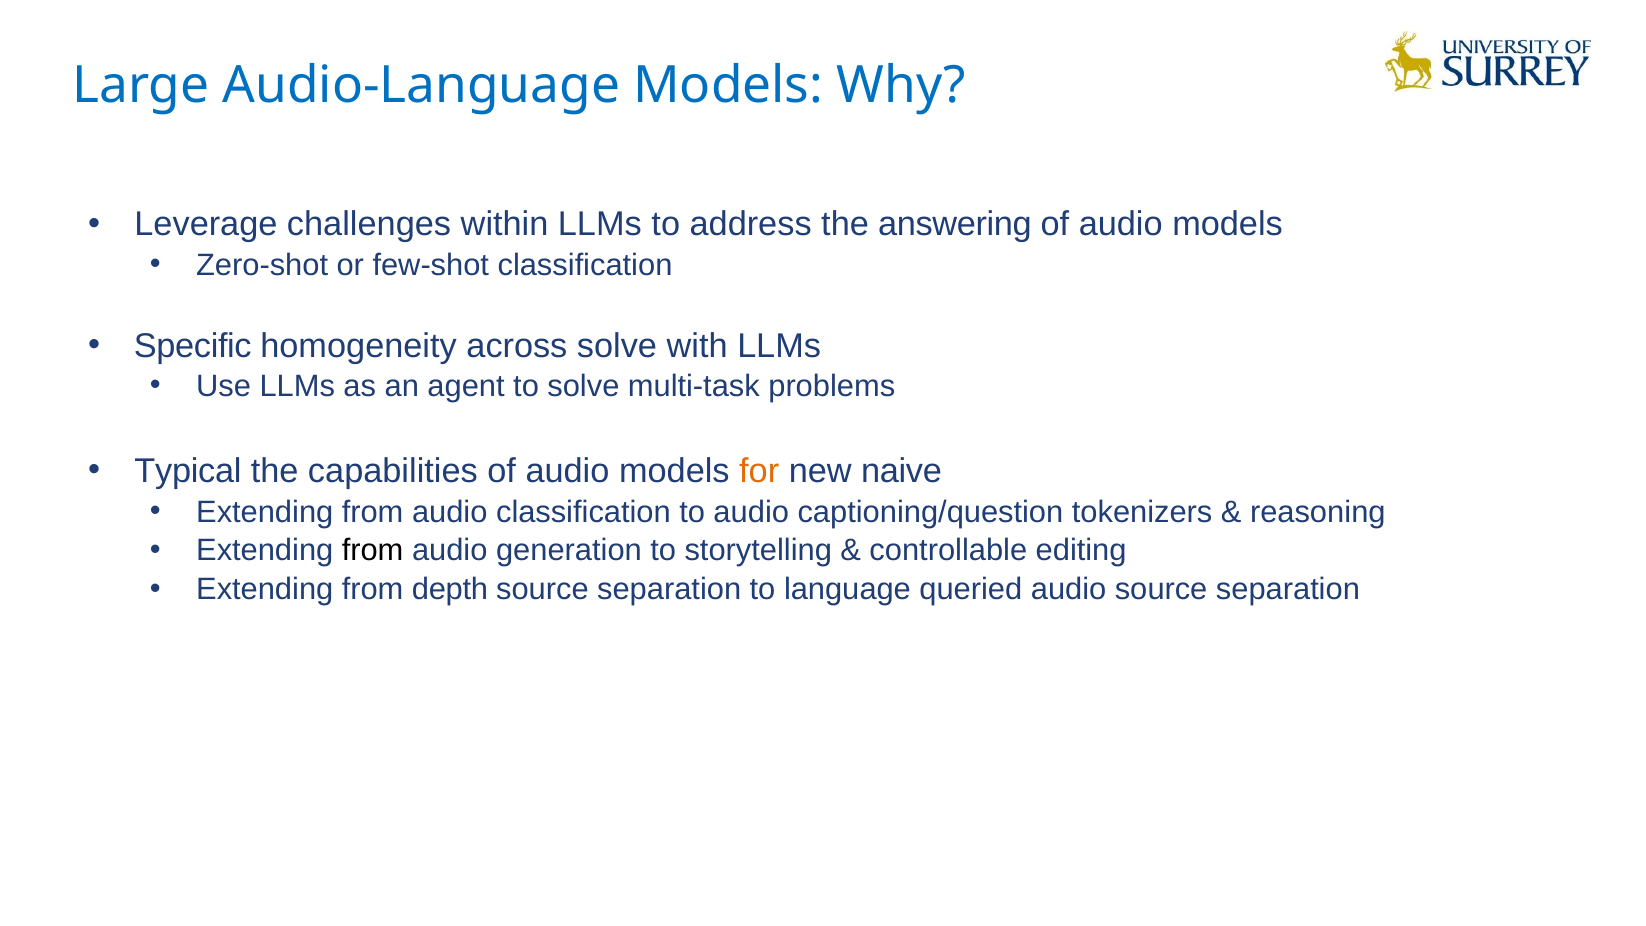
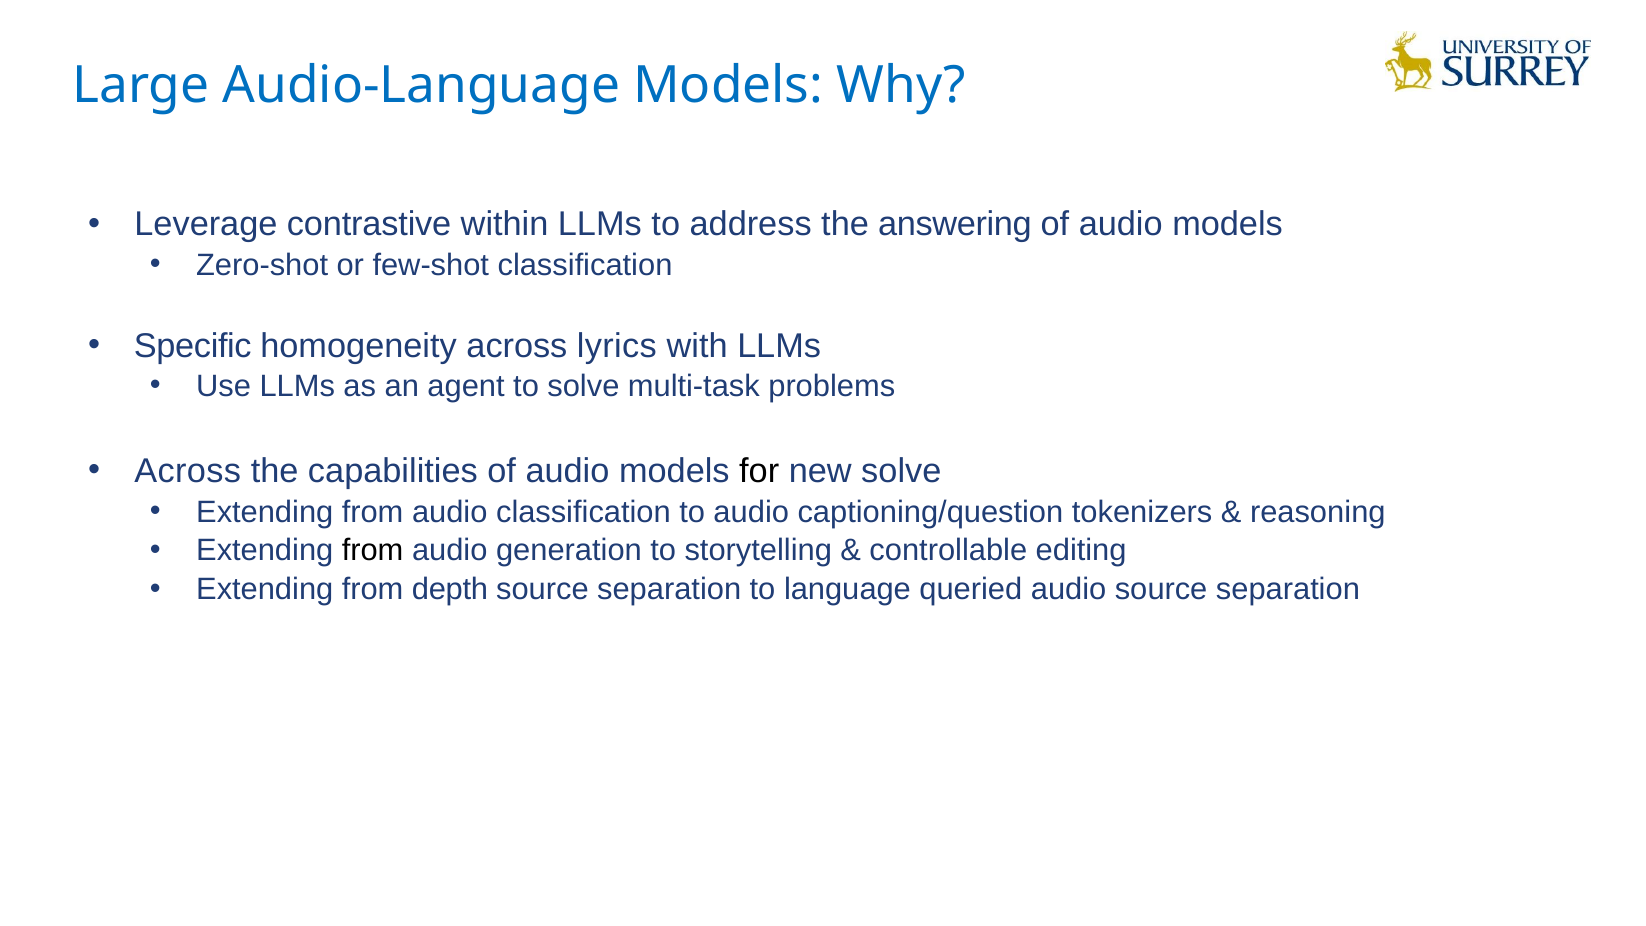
challenges: challenges -> contrastive (369, 225)
across solve: solve -> lyrics (617, 346)
Typical: Typical -> Across (188, 471)
for colour: orange -> black (759, 471)
new naive: naive -> solve (901, 471)
